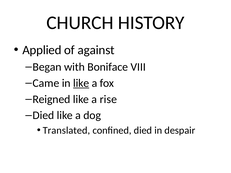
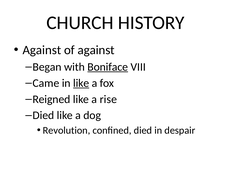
Applied: Applied -> Against (42, 50)
Boniface underline: none -> present (108, 67)
Translated: Translated -> Revolution (66, 131)
